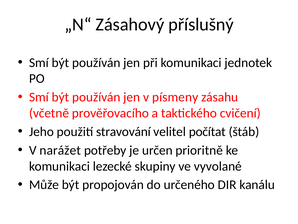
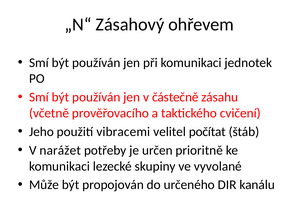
příslušný: příslušný -> ohřevem (201, 24)
písmeny: písmeny -> částečně (175, 97)
stravování: stravování -> vibracemi (123, 131)
